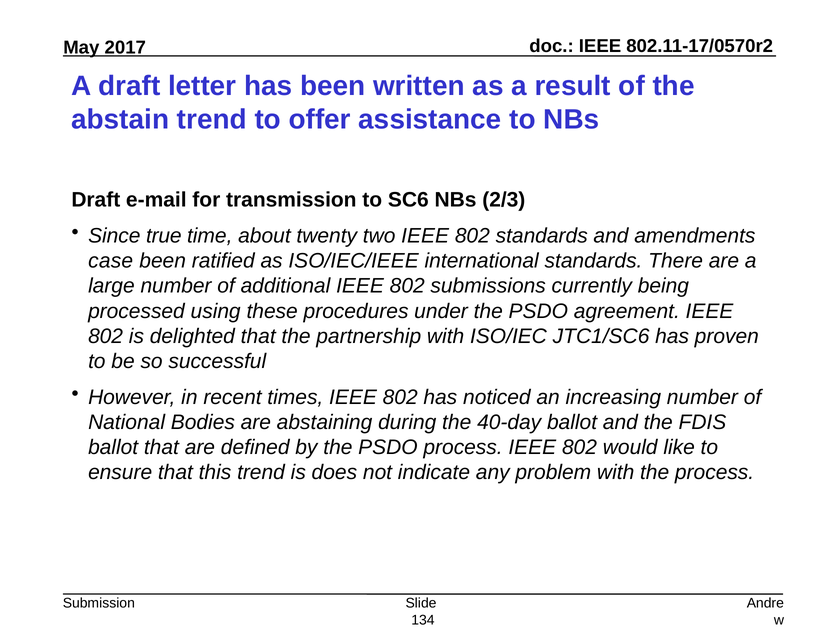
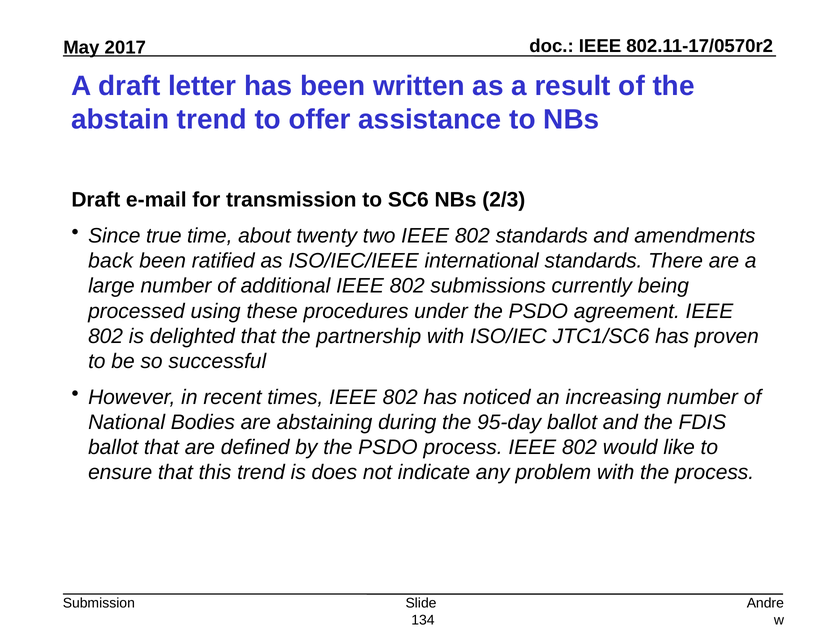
case: case -> back (111, 261)
40-day: 40-day -> 95-day (509, 422)
